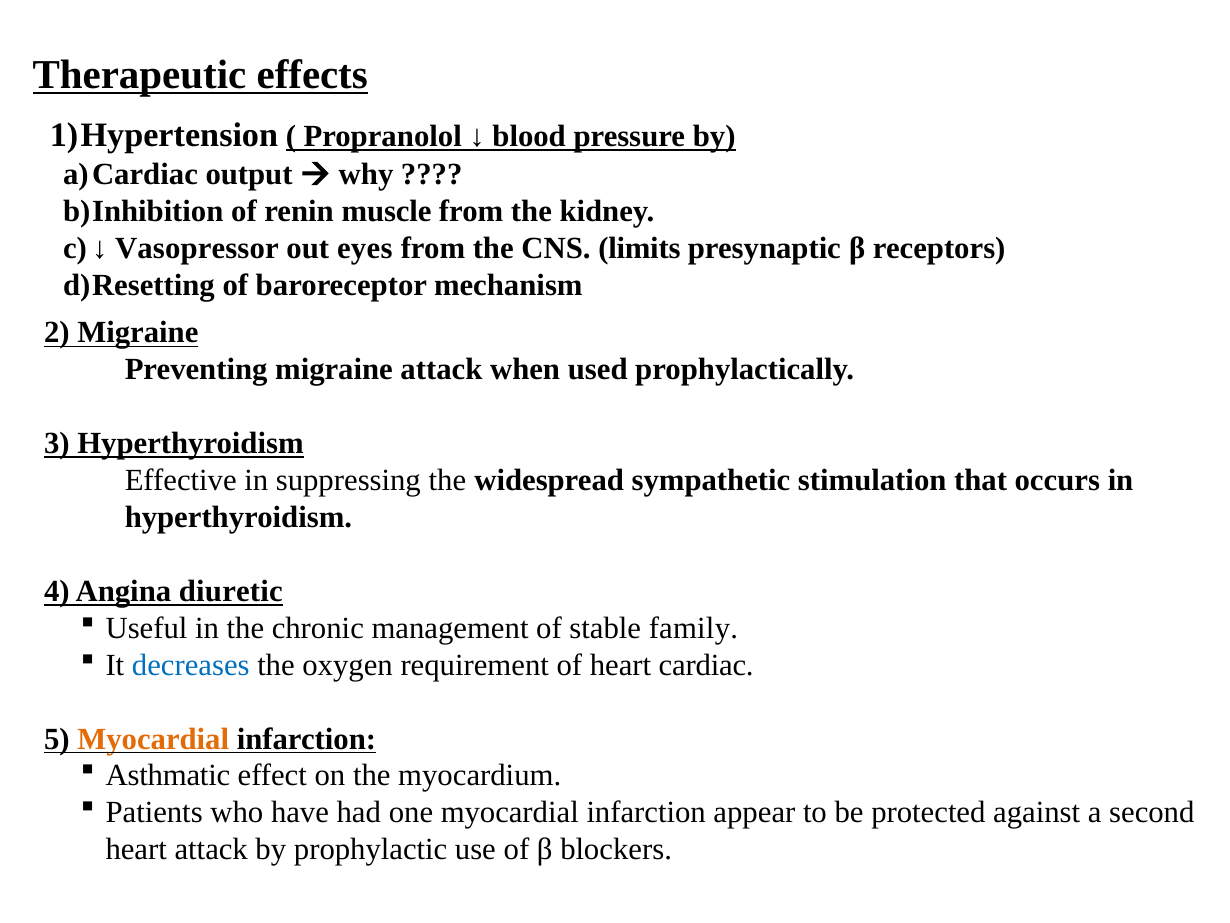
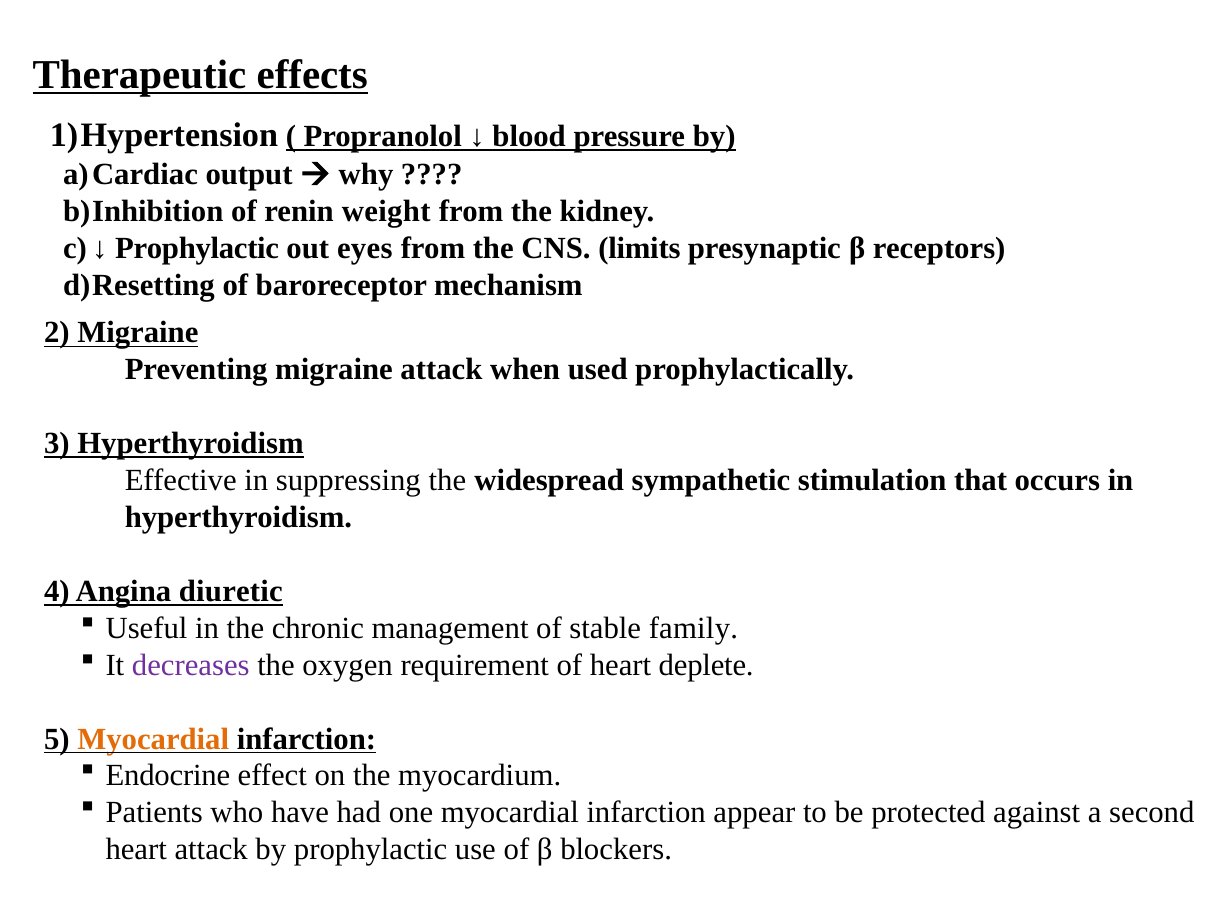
muscle: muscle -> weight (386, 211)
Vasopressor: Vasopressor -> Prophylactic (197, 248)
decreases colour: blue -> purple (191, 665)
cardiac: cardiac -> deplete (706, 665)
Asthmatic: Asthmatic -> Endocrine (168, 775)
